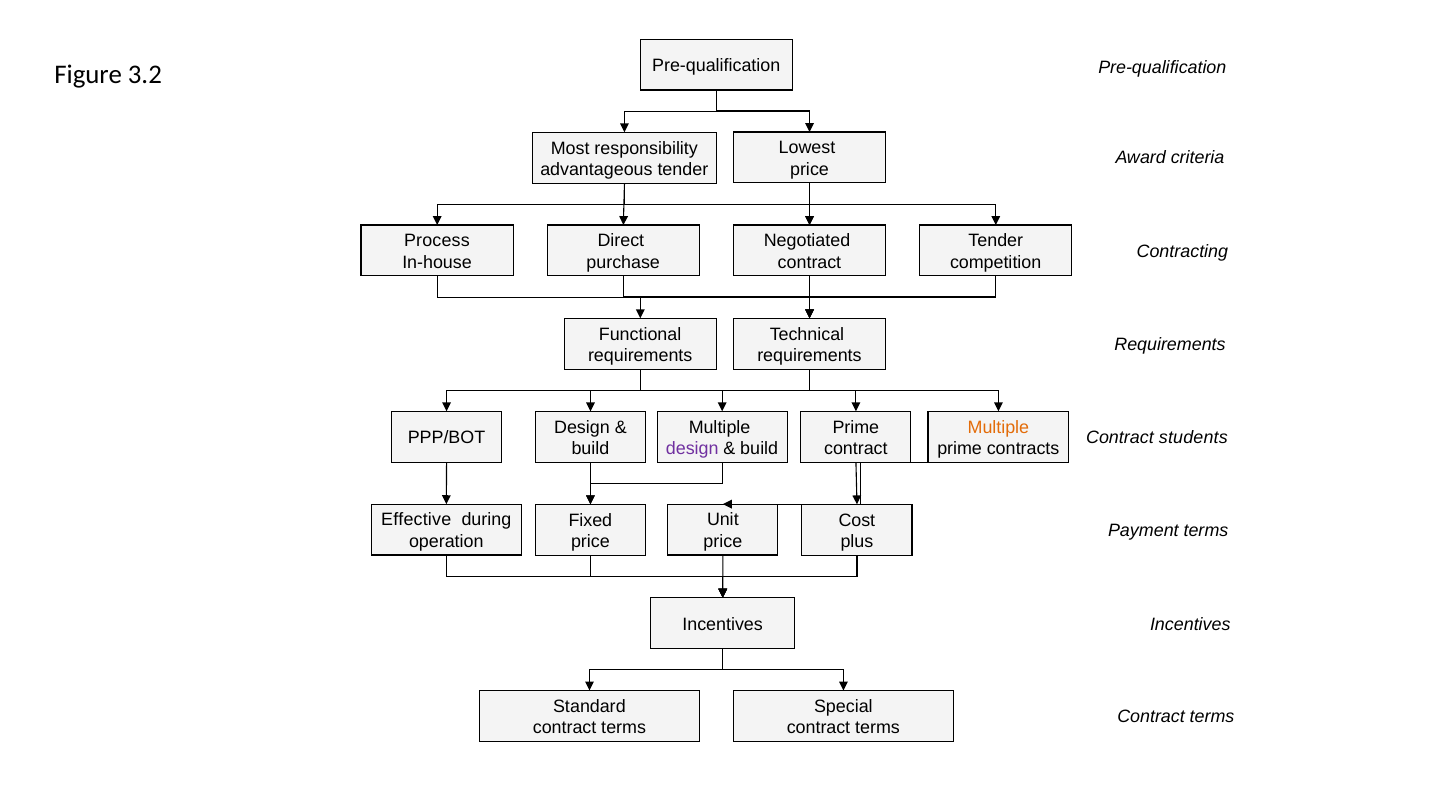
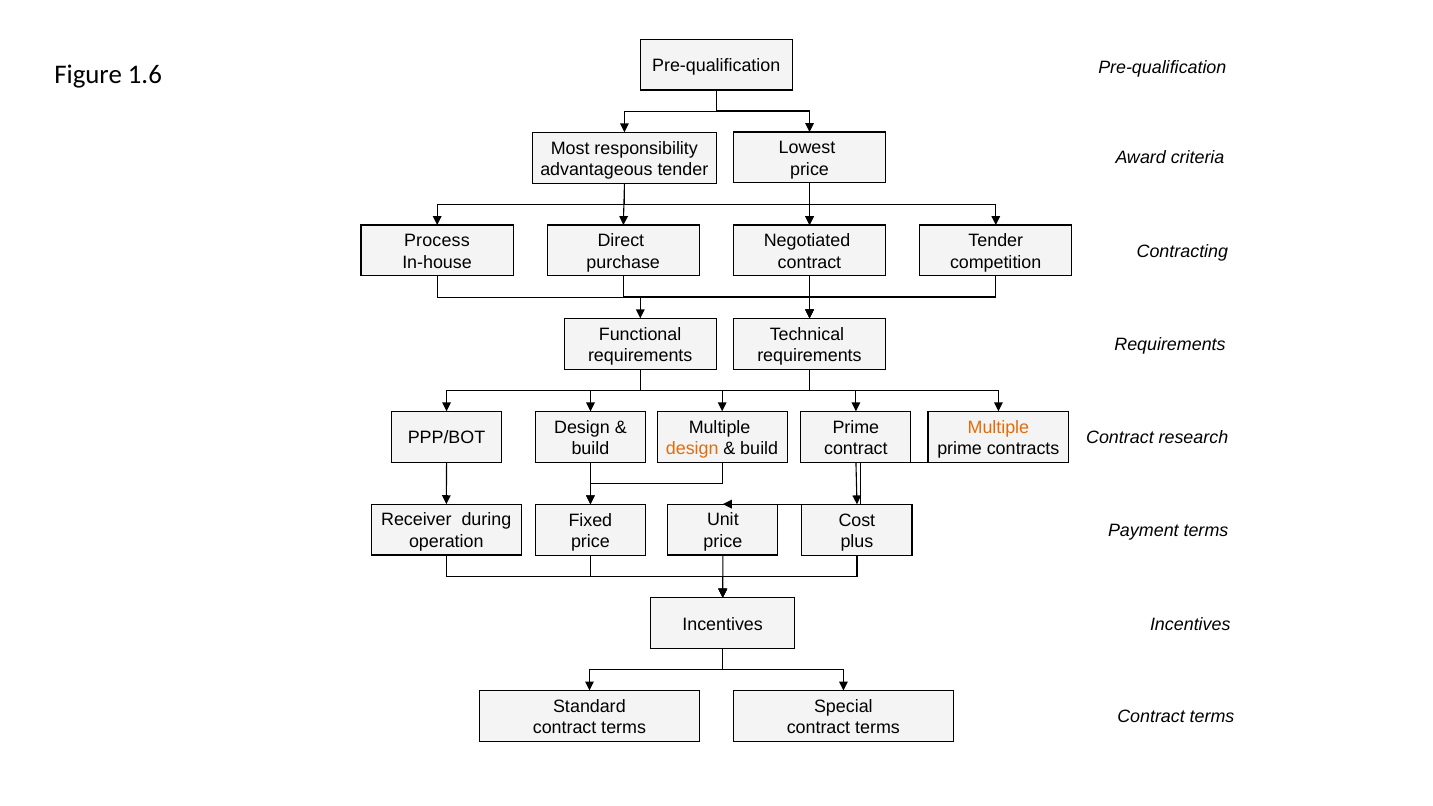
3.2: 3.2 -> 1.6 (145, 75)
students: students -> research (1193, 438)
design colour: purple -> orange (692, 449)
Effective: Effective -> Receiver (416, 520)
